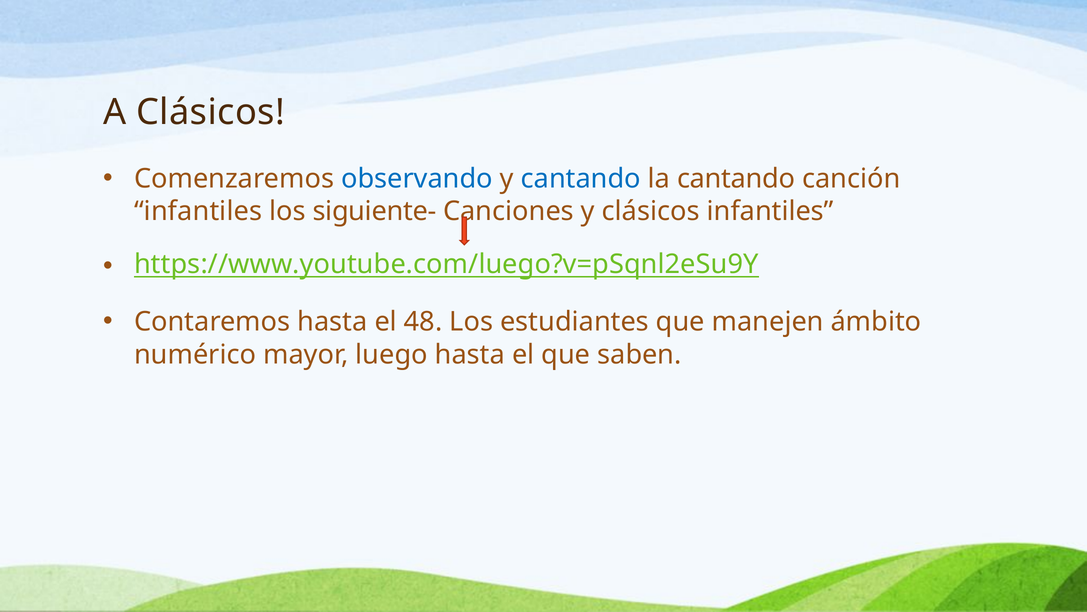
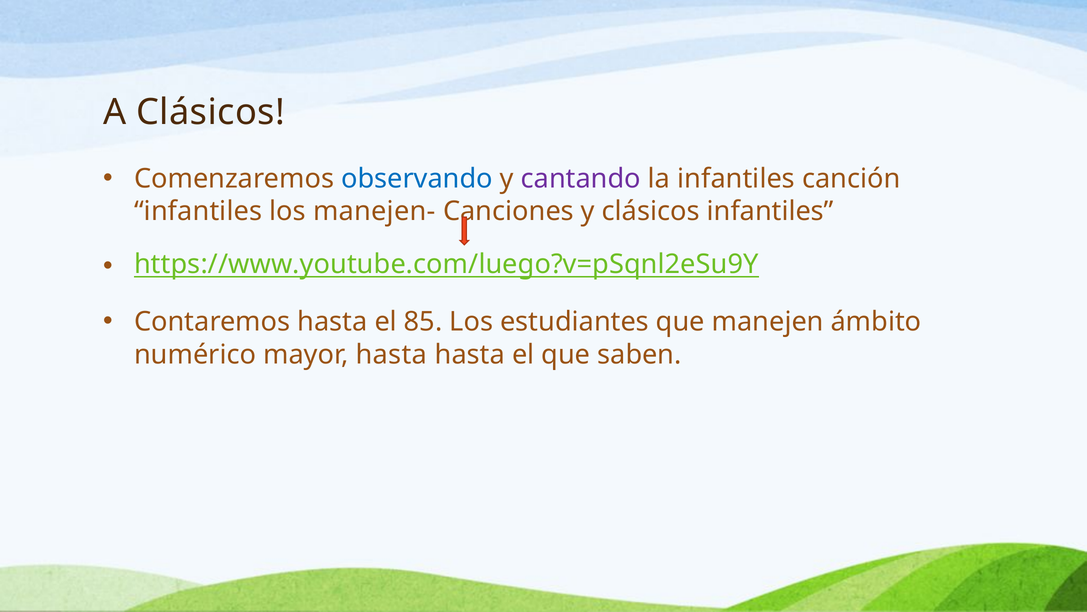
cantando colour: blue -> purple (581, 179)
la cantando: cantando -> infantiles (736, 179)
siguiente-: siguiente- -> manejen- (374, 211)
48: 48 -> 85 (423, 322)
mayor luego: luego -> hasta (391, 354)
